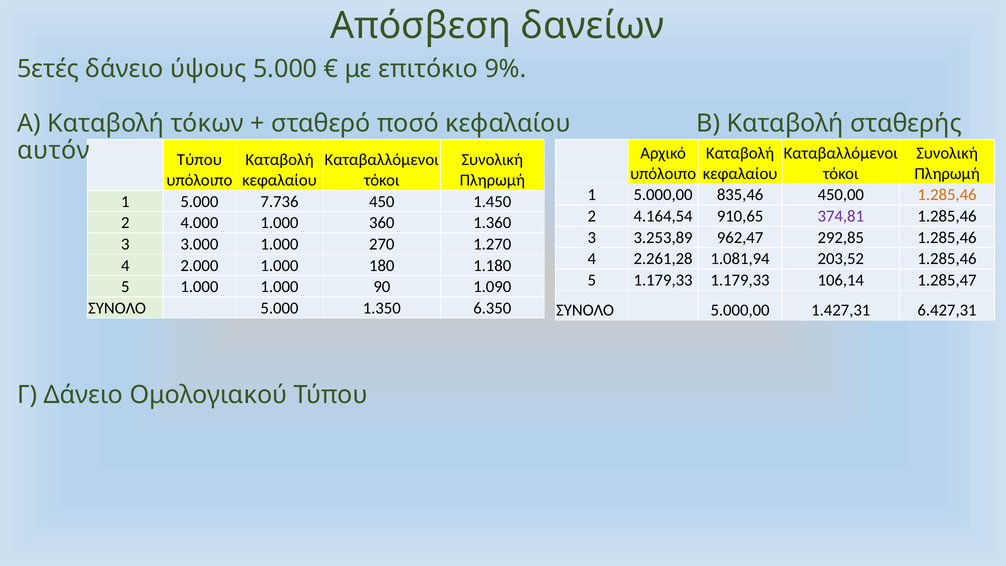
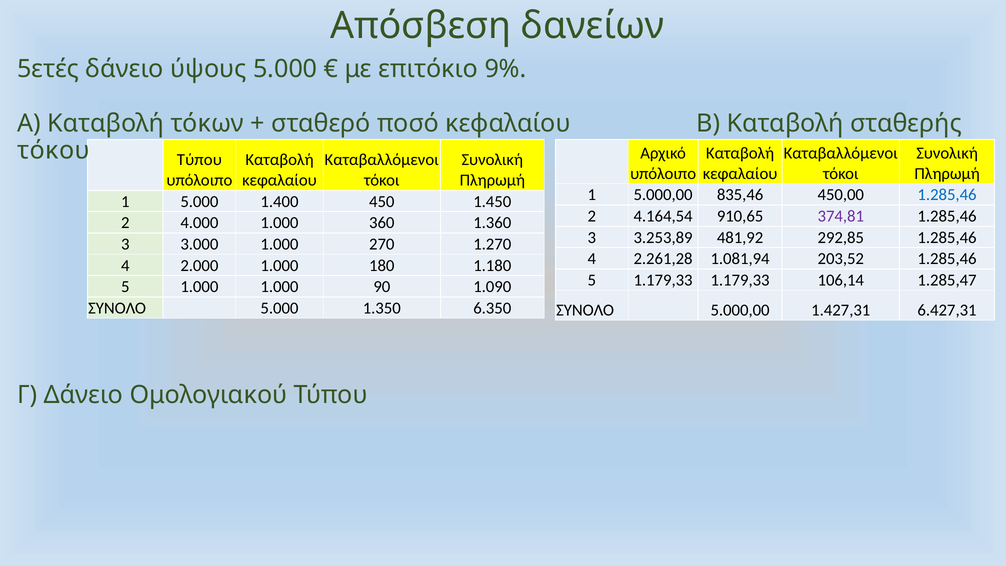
αυτόν: αυτόν -> τόκου (54, 150)
1.285,46 colour: orange -> blue (947, 195)
7.736: 7.736 -> 1.400 (279, 202)
962,47: 962,47 -> 481,92 (740, 238)
